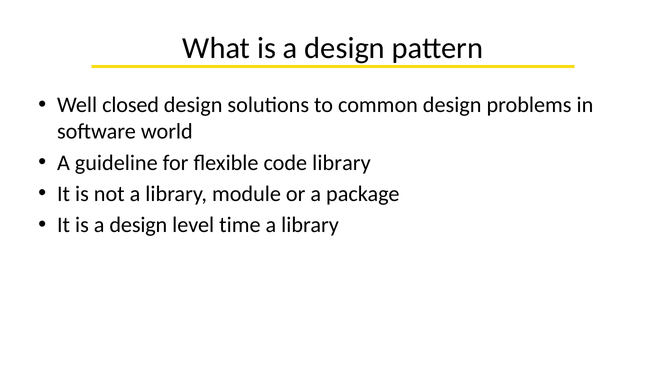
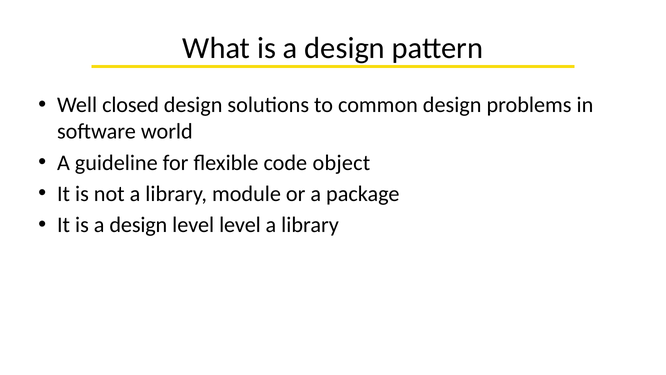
code library: library -> object (341, 163)
level time: time -> level (240, 225)
